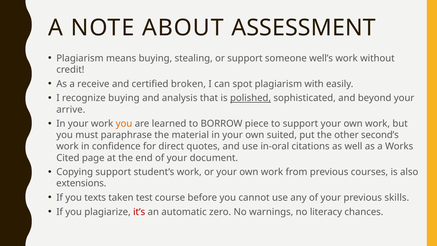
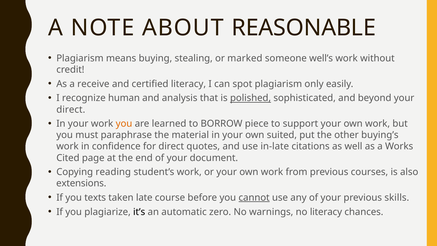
ASSESSMENT: ASSESSMENT -> REASONABLE (304, 28)
or support: support -> marked (245, 58)
certified broken: broken -> literacy (188, 84)
with: with -> only (314, 84)
recognize buying: buying -> human (124, 98)
arrive: arrive -> direct (71, 109)
second’s: second’s -> buying’s (380, 135)
in-oral: in-oral -> in-late (275, 146)
Copying support: support -> reading (113, 172)
test: test -> late (144, 198)
cannot underline: none -> present (254, 198)
it’s colour: red -> black (139, 212)
